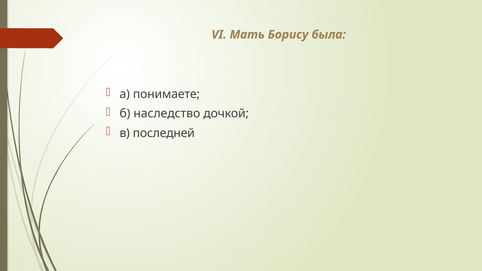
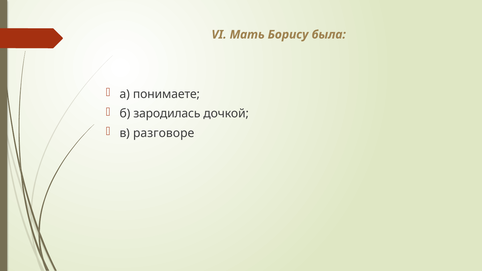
наследство: наследство -> зародилась (167, 114)
последней: последней -> разговоре (164, 133)
